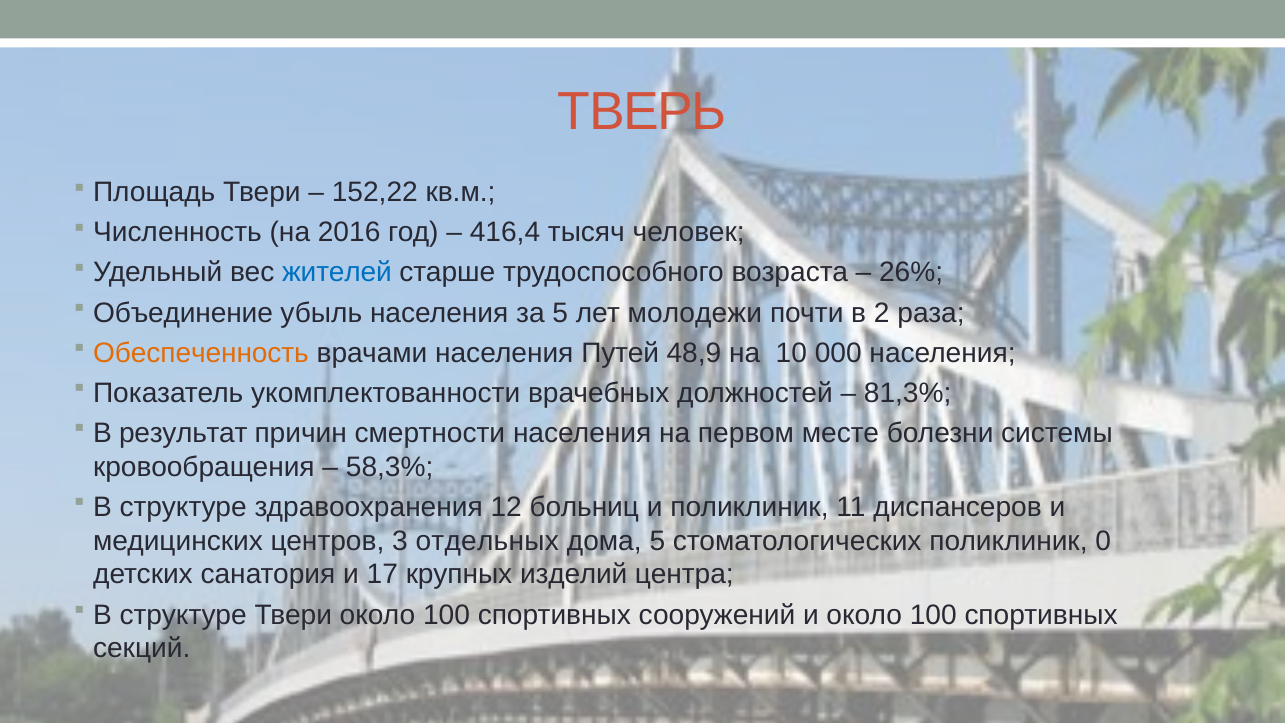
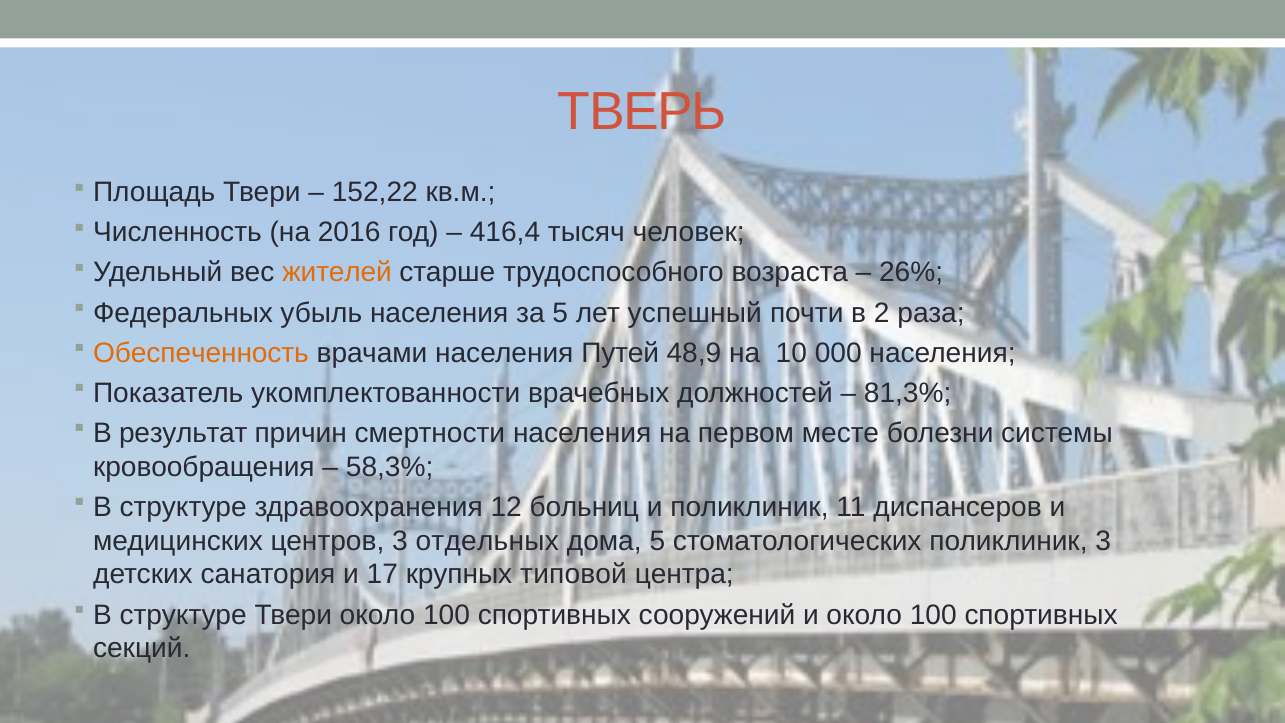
жителей colour: blue -> orange (337, 273)
Объединение: Объединение -> Федеральных (183, 313)
молодежи: молодежи -> успешный (695, 313)
поликлиник 0: 0 -> 3 (1103, 541)
изделий: изделий -> типовой (574, 575)
